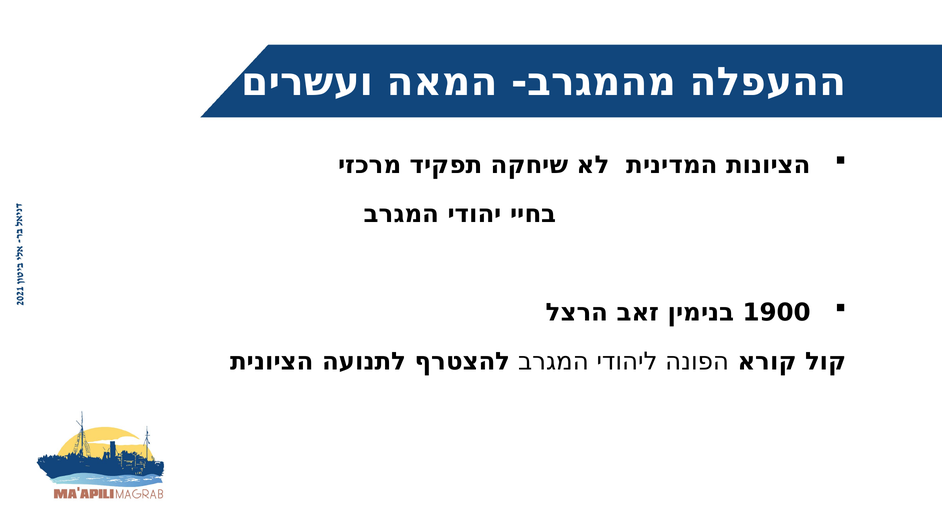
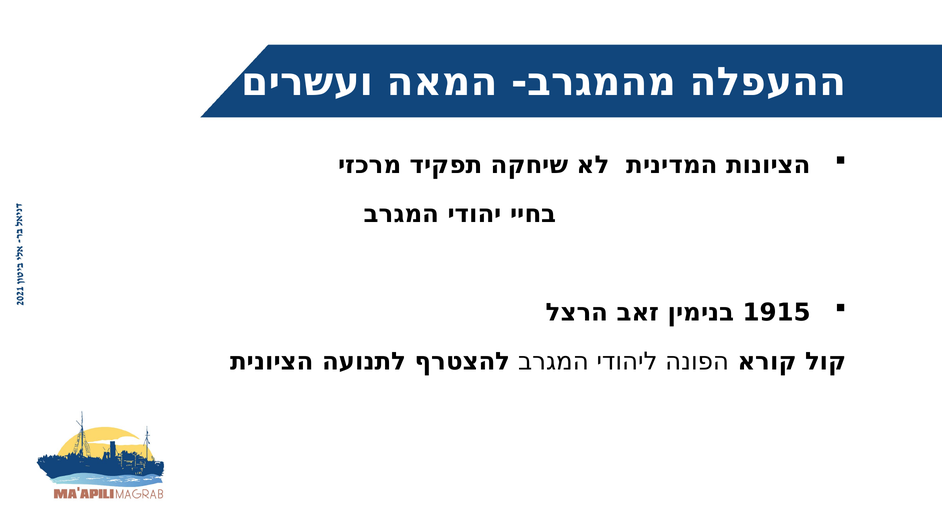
1900: 1900 -> 1915 (777, 312)
